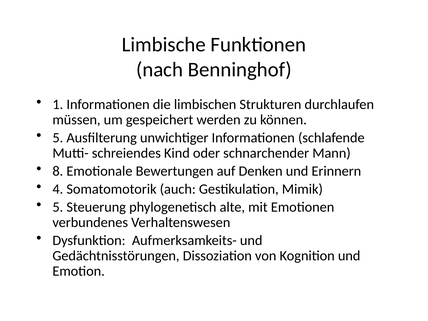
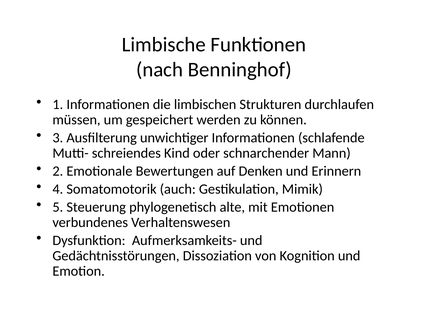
5: 5 -> 3 (58, 138)
8: 8 -> 2 (58, 171)
